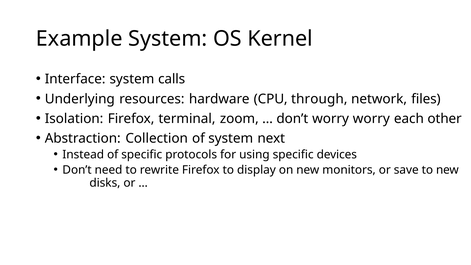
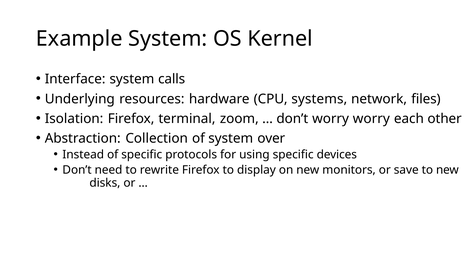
through: through -> systems (319, 99)
next: next -> over (271, 138)
